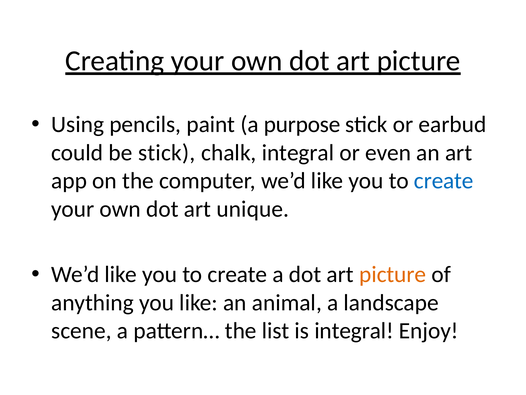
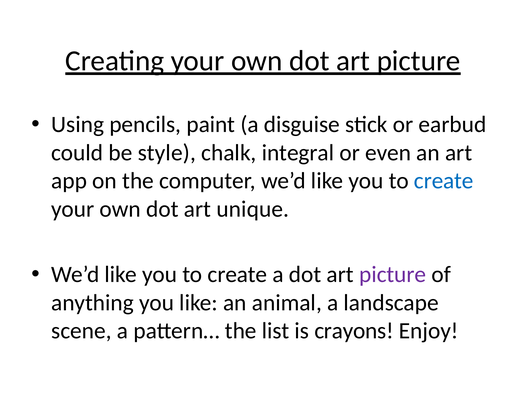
purpose: purpose -> disguise (302, 124)
be stick: stick -> style (167, 153)
picture colour: orange -> purple (393, 274)
is integral: integral -> crayons (354, 330)
